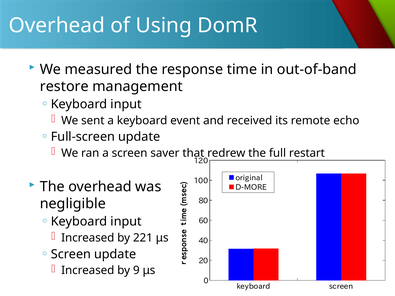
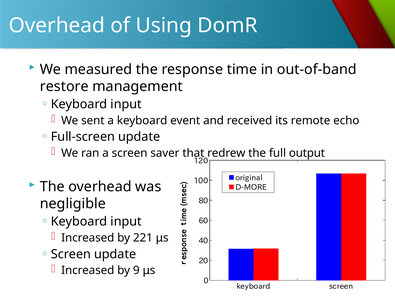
restart: restart -> output (307, 153)
